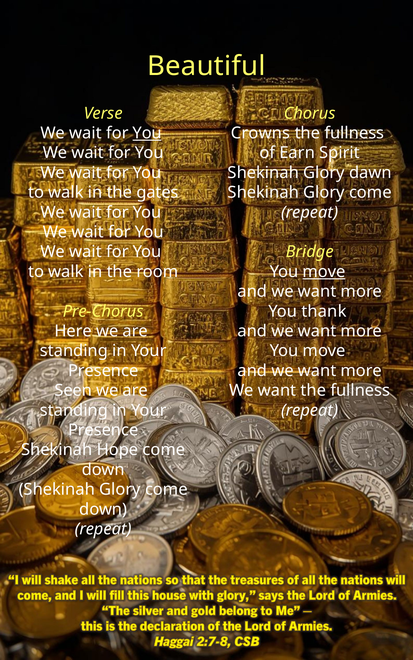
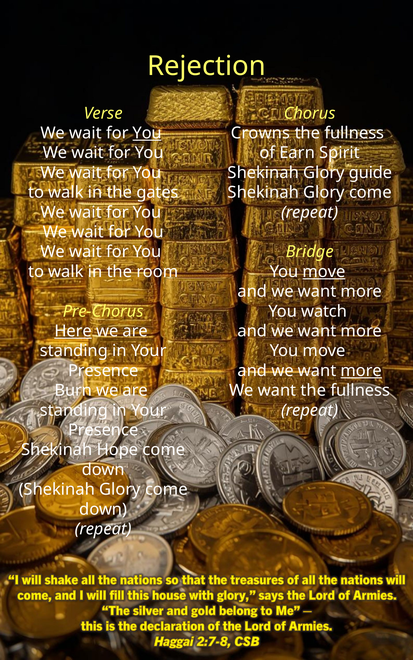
Beautiful: Beautiful -> Rejection (206, 66)
dawn: dawn -> guide (370, 173)
thank: thank -> watch (324, 312)
Here underline: none -> present (73, 331)
more underline: none -> present (361, 371)
Seen: Seen -> Burn (73, 391)
